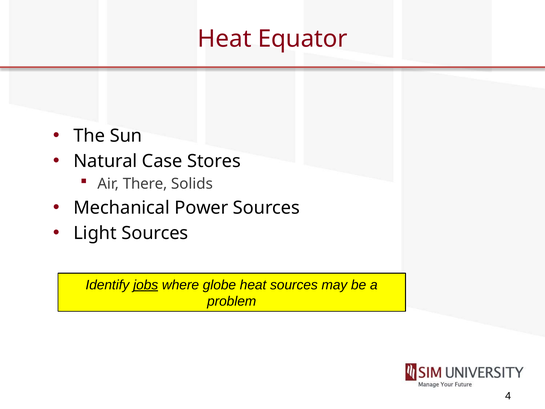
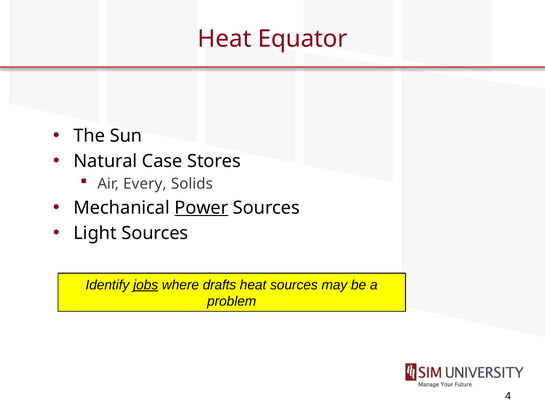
There: There -> Every (145, 184)
Power underline: none -> present (201, 208)
globe: globe -> drafts (219, 285)
